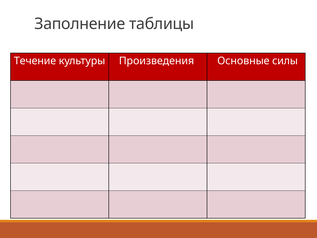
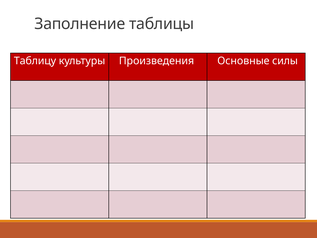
Течение: Течение -> Таблицу (35, 61)
